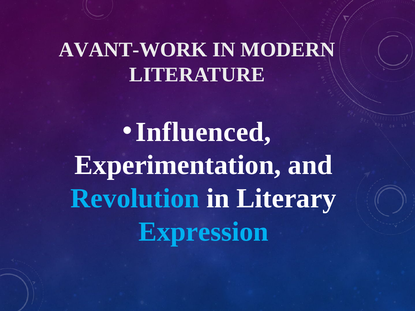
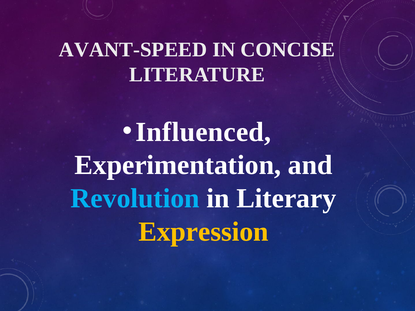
AVANT-WORK: AVANT-WORK -> AVANT-SPEED (133, 50)
MODERN: MODERN -> CONCISE (288, 50)
Expression colour: light blue -> yellow (204, 232)
